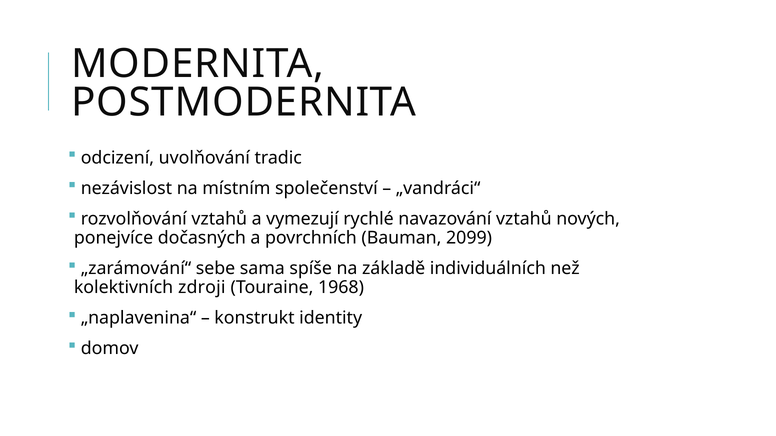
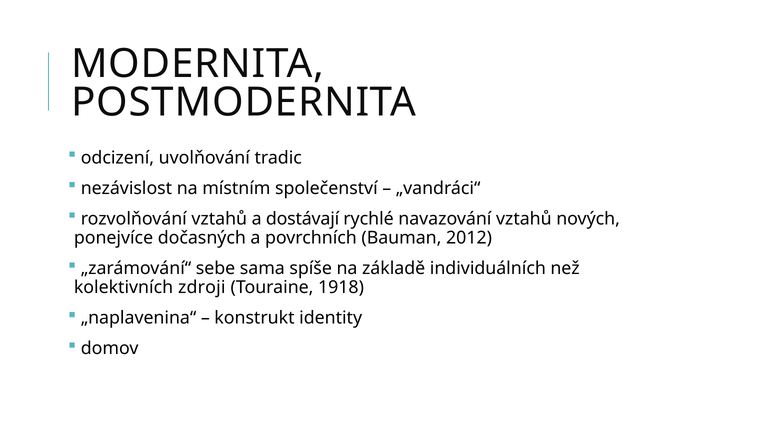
vymezují: vymezují -> dostávají (303, 219)
2099: 2099 -> 2012 (469, 238)
1968: 1968 -> 1918 (341, 288)
